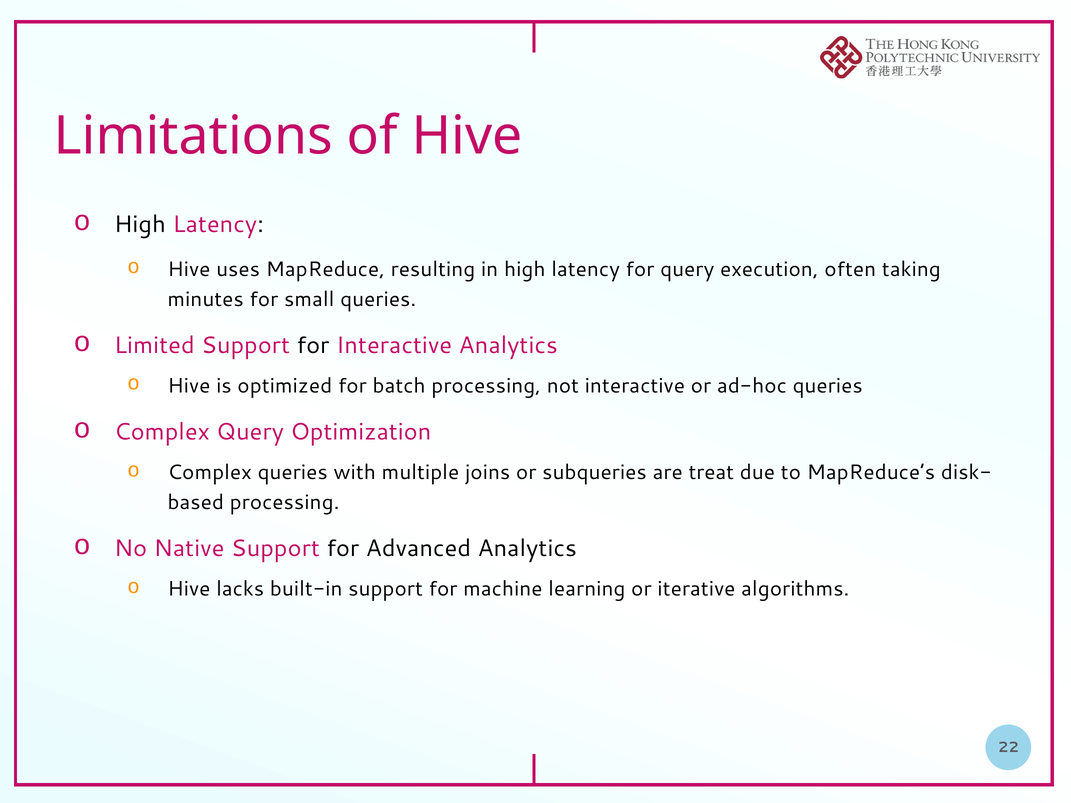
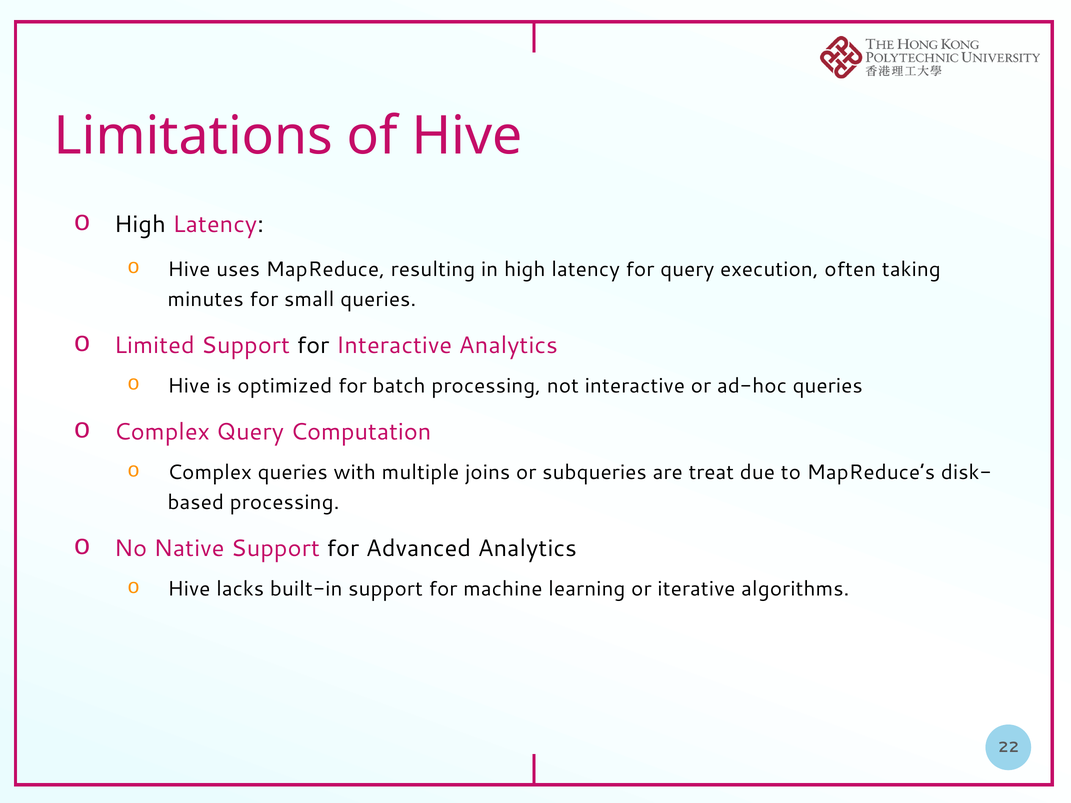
Optimization: Optimization -> Computation (361, 432)
